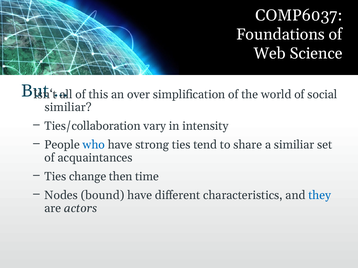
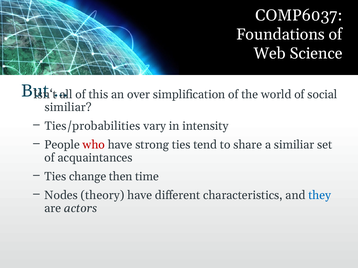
Ties/collaboration: Ties/collaboration -> Ties/probabilities (92, 126)
who colour: blue -> red (94, 145)
bound: bound -> theory (103, 196)
